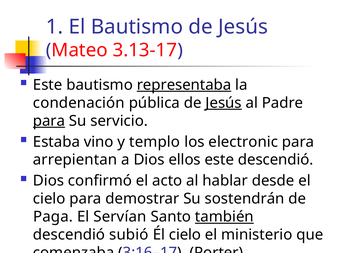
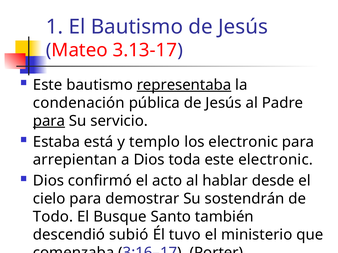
Jesús underline: present -> none (224, 103)
vino: vino -> está (99, 142)
ellos: ellos -> toda (185, 160)
este descendió: descendió -> electronic (276, 160)
Paga: Paga -> Todo (53, 217)
Servían: Servían -> Busque (120, 217)
también underline: present -> none (224, 217)
Él cielo: cielo -> tuvo (185, 235)
